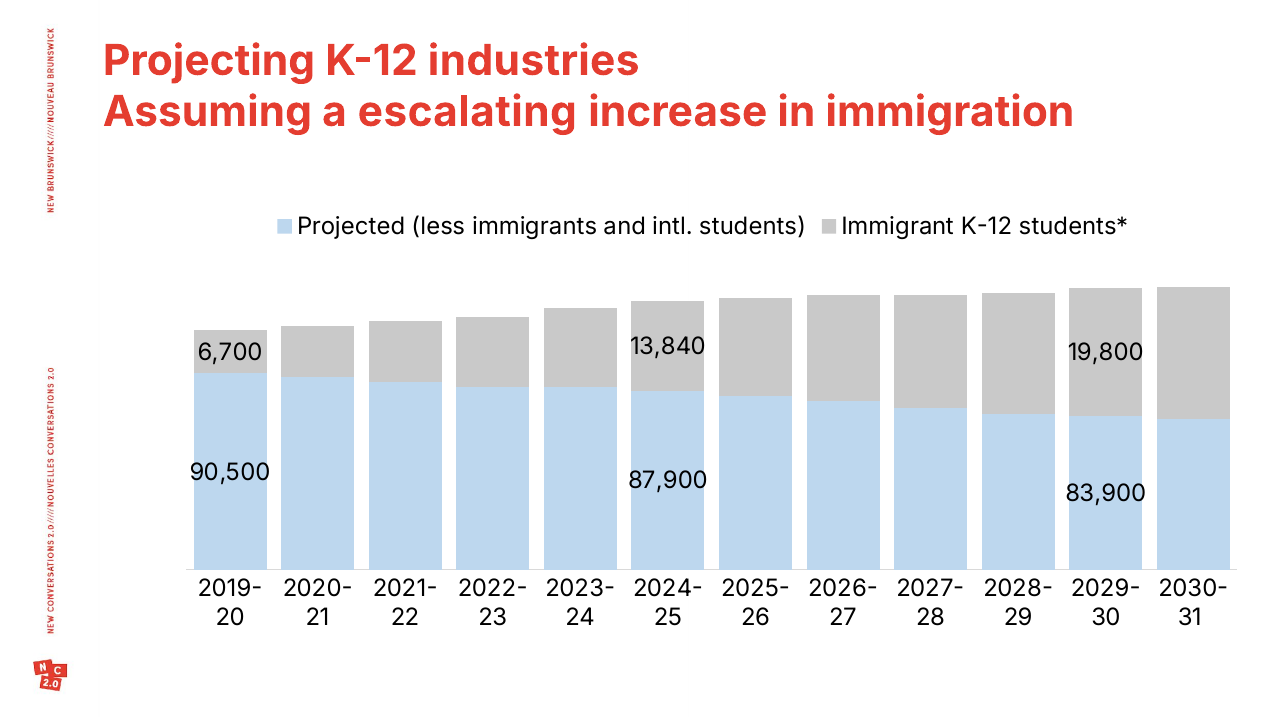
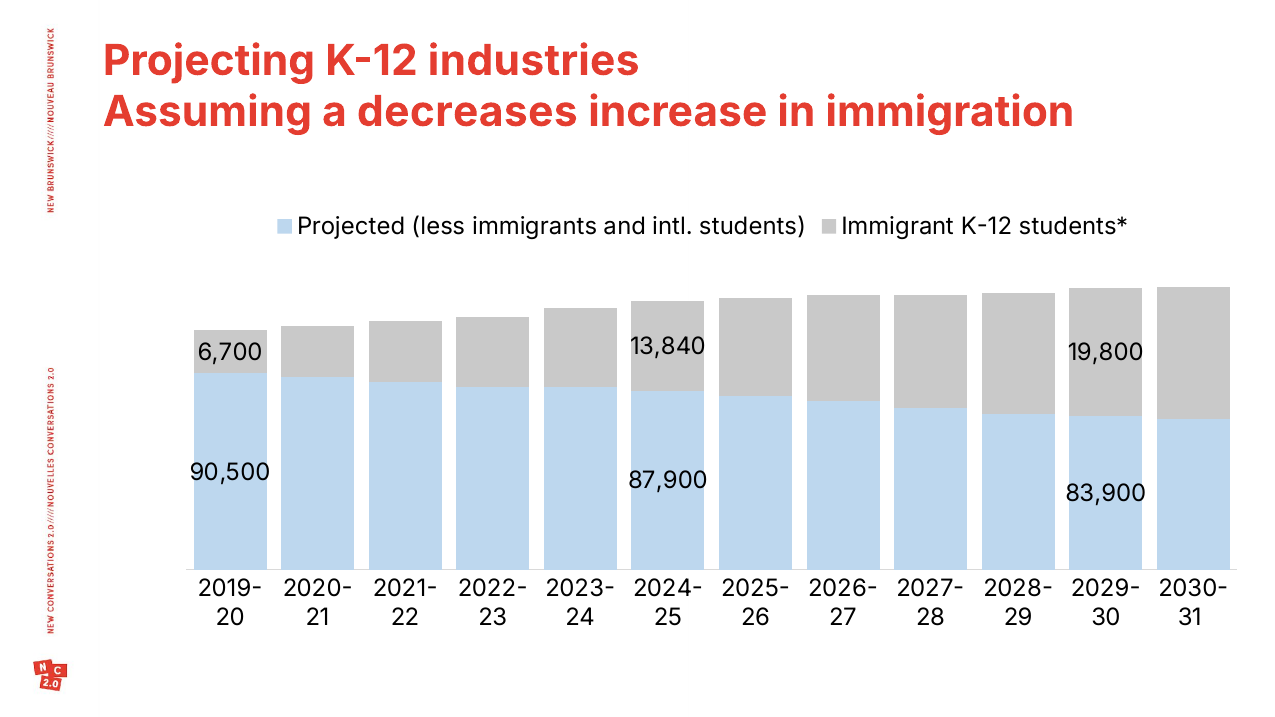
escalating: escalating -> decreases (467, 112)
